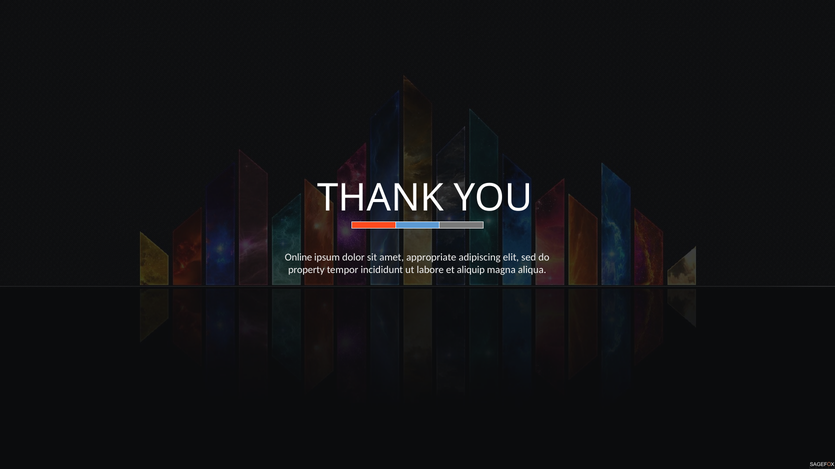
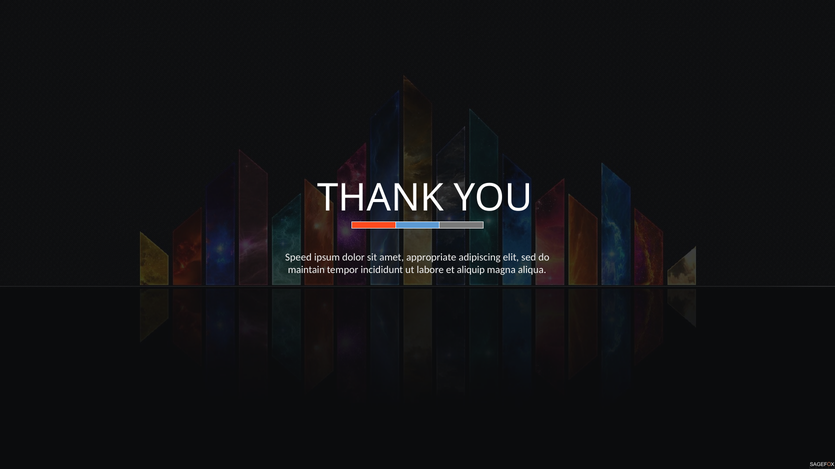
Online: Online -> Speed (298, 258)
property: property -> maintain (306, 270)
